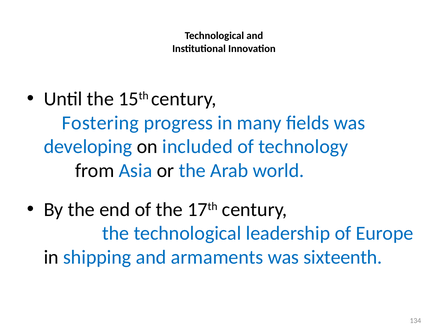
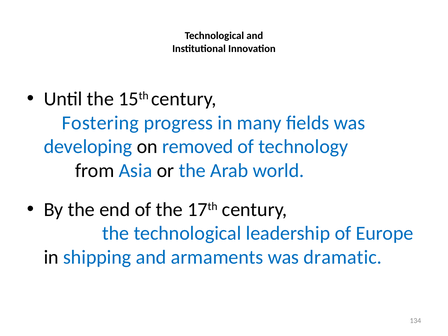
included: included -> removed (198, 147)
sixteenth: sixteenth -> dramatic (343, 257)
